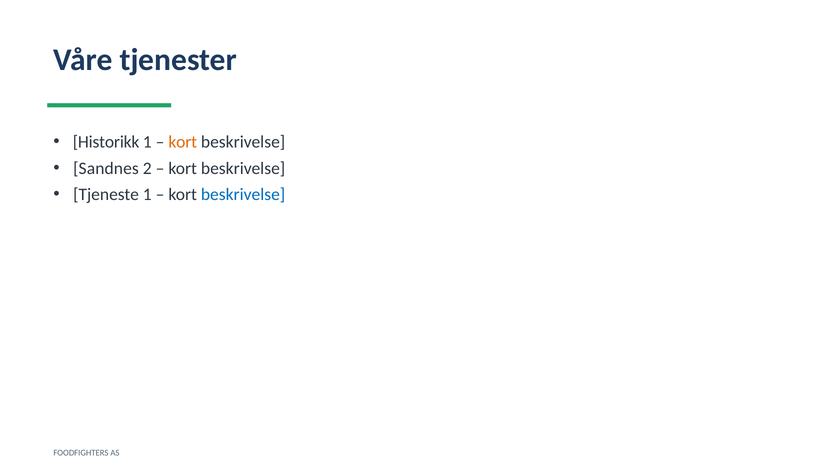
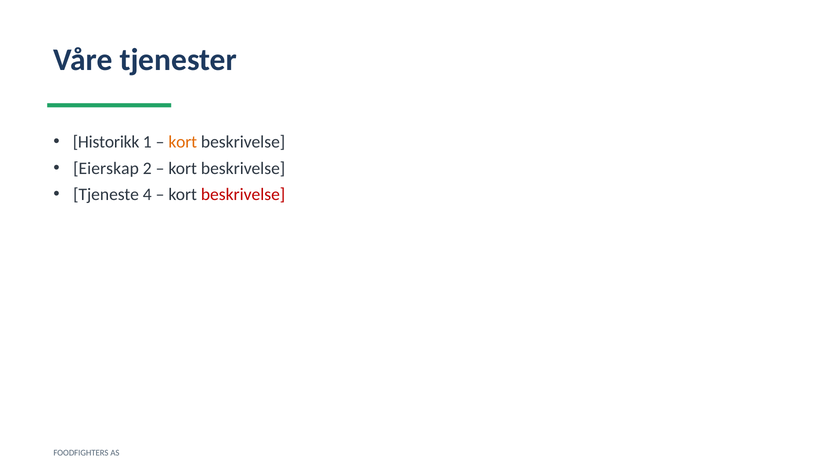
Sandnes: Sandnes -> Eierskap (106, 169)
Tjeneste 1: 1 -> 4 (147, 195)
beskrivelse colour: blue -> red (243, 195)
